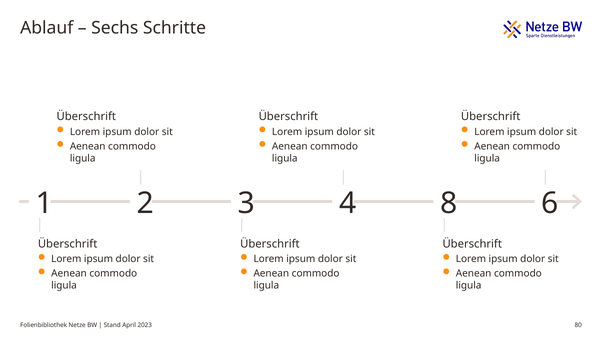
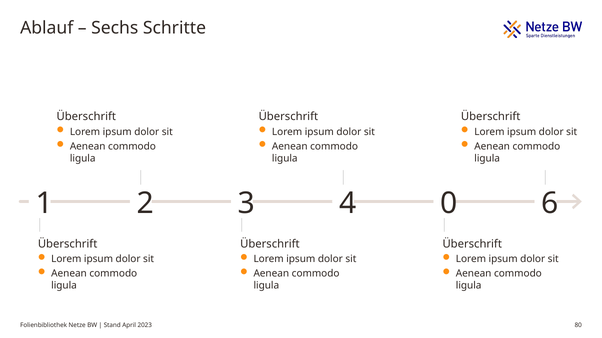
8: 8 -> 0 (449, 204)
